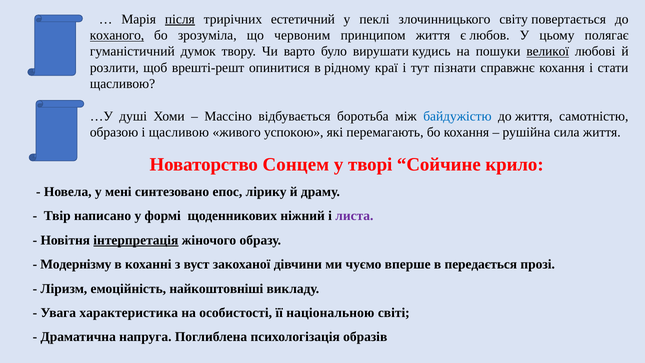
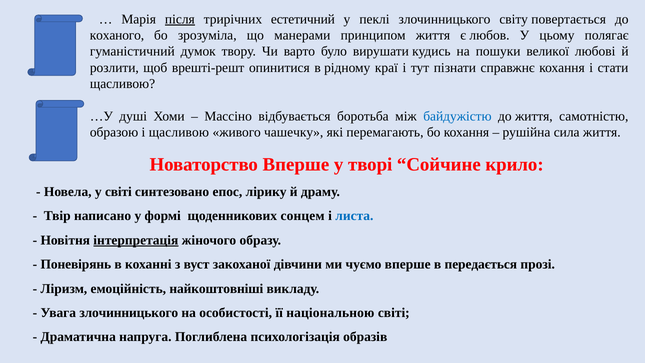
коханого underline: present -> none (117, 35)
червоним: червоним -> манерами (302, 35)
великої underline: present -> none (548, 52)
успокою: успокою -> чашечку (294, 132)
Новаторство Сонцем: Сонцем -> Вперше (296, 165)
у мені: мені -> світі (118, 192)
ніжний: ніжний -> сонцем (303, 216)
листа colour: purple -> blue (354, 216)
Модернізму: Модернізму -> Поневірянь (76, 264)
Увага характеристика: характеристика -> злочинницького (129, 313)
